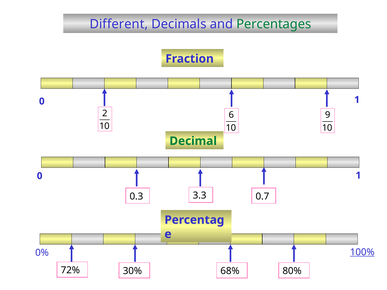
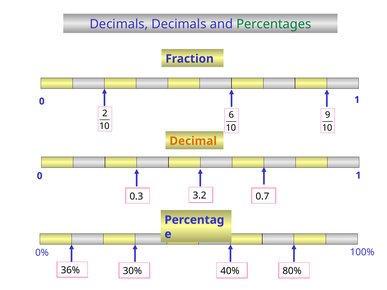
Different: Different -> Decimals (119, 24)
Decimal colour: green -> orange (193, 141)
3.3: 3.3 -> 3.2 (200, 196)
100% underline: present -> none (362, 252)
72%: 72% -> 36% (70, 270)
68%: 68% -> 40% (230, 271)
